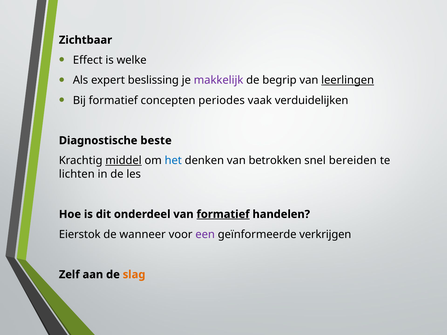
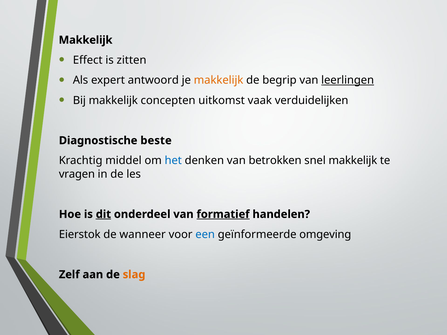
Zichtbaar: Zichtbaar -> Makkelijk (86, 40)
welke: welke -> zitten (132, 60)
beslissing: beslissing -> antwoord (153, 80)
makkelijk colour: purple -> orange (219, 80)
Bij formatief: formatief -> makkelijk (113, 100)
periodes: periodes -> uitkomst (222, 100)
middel underline: present -> none (123, 161)
snel bereiden: bereiden -> makkelijk (353, 161)
lichten: lichten -> vragen (77, 174)
dit underline: none -> present (103, 214)
een colour: purple -> blue (205, 235)
verkrijgen: verkrijgen -> omgeving (325, 235)
